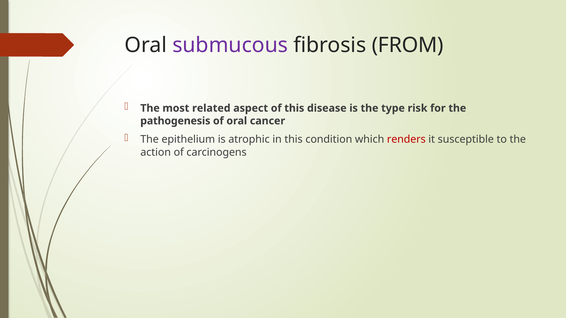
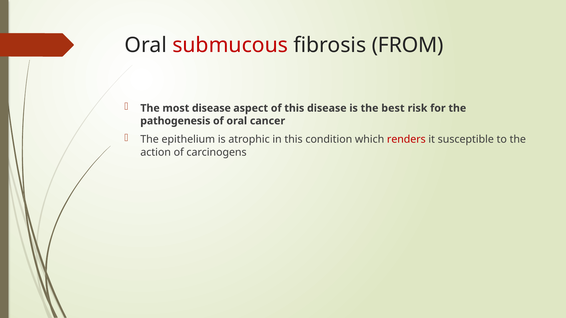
submucous colour: purple -> red (230, 45)
most related: related -> disease (211, 108)
type: type -> best (393, 108)
